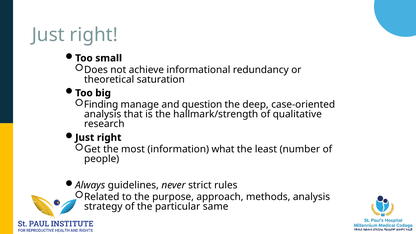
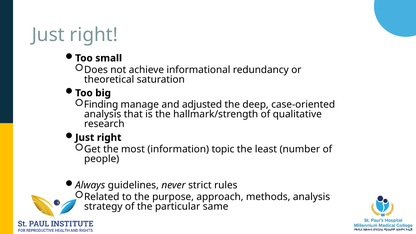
question: question -> adjusted (202, 105)
what: what -> topic (223, 149)
